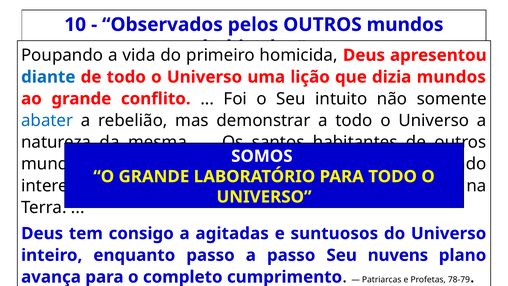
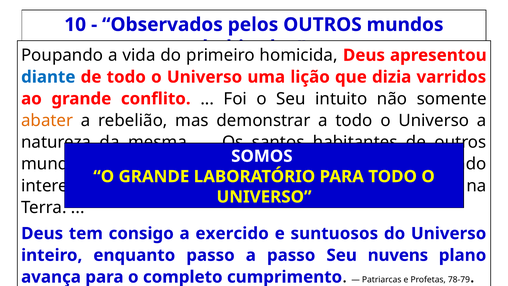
dizia mundos: mundos -> varridos (451, 77)
abater colour: blue -> orange (47, 120)
agitadas: agitadas -> exercido (232, 233)
